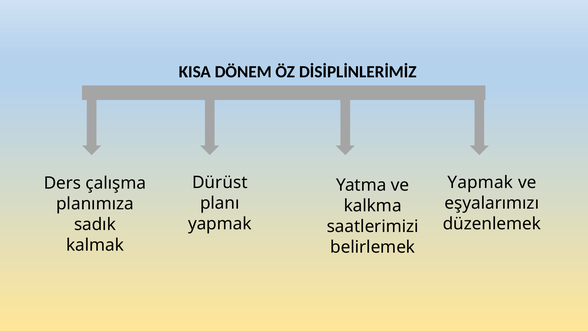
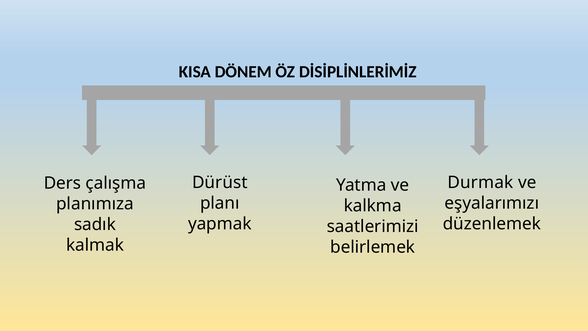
Yapmak: Yapmak -> Durmak (480, 182)
